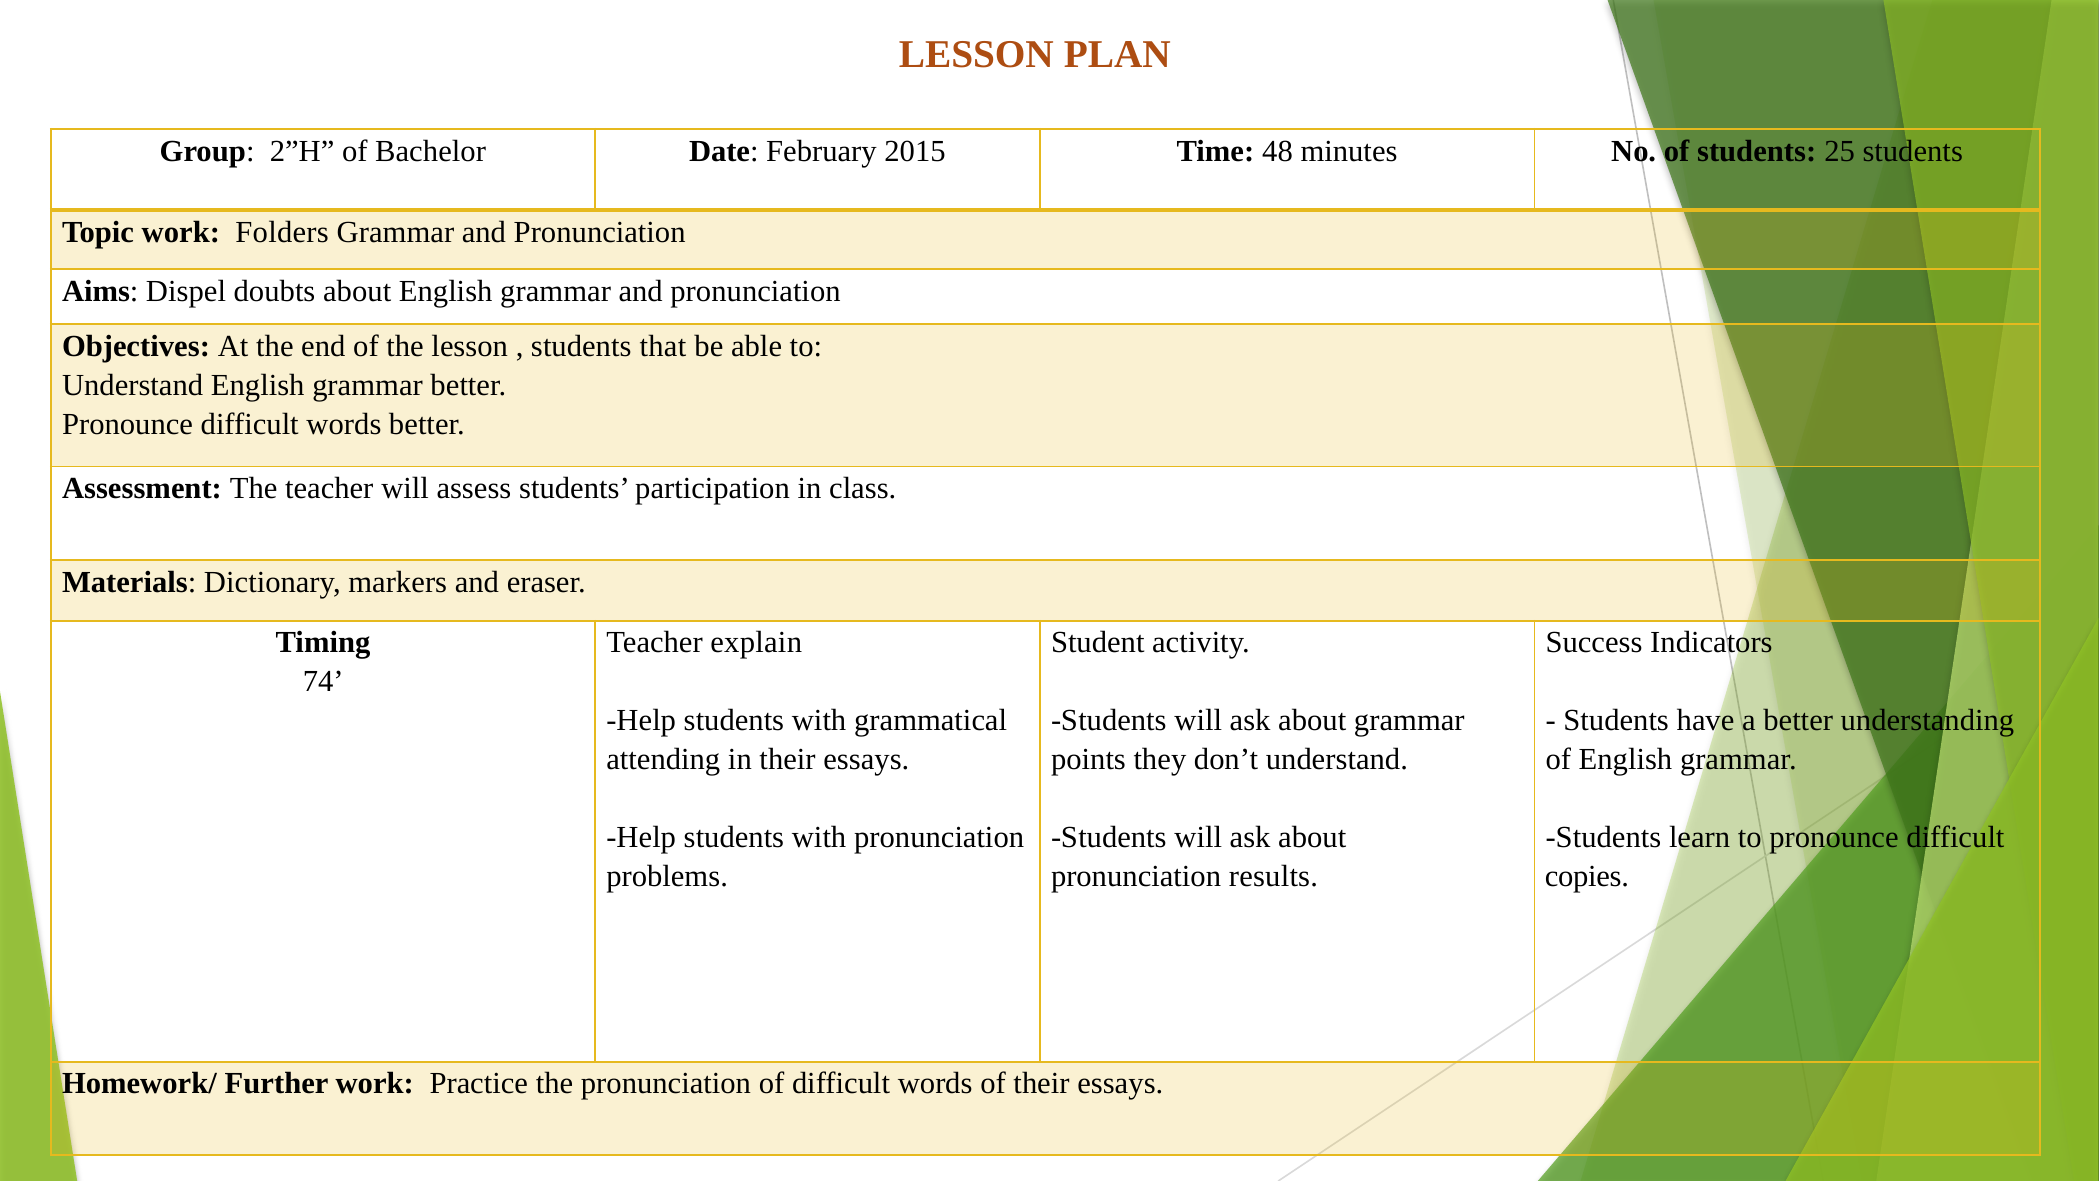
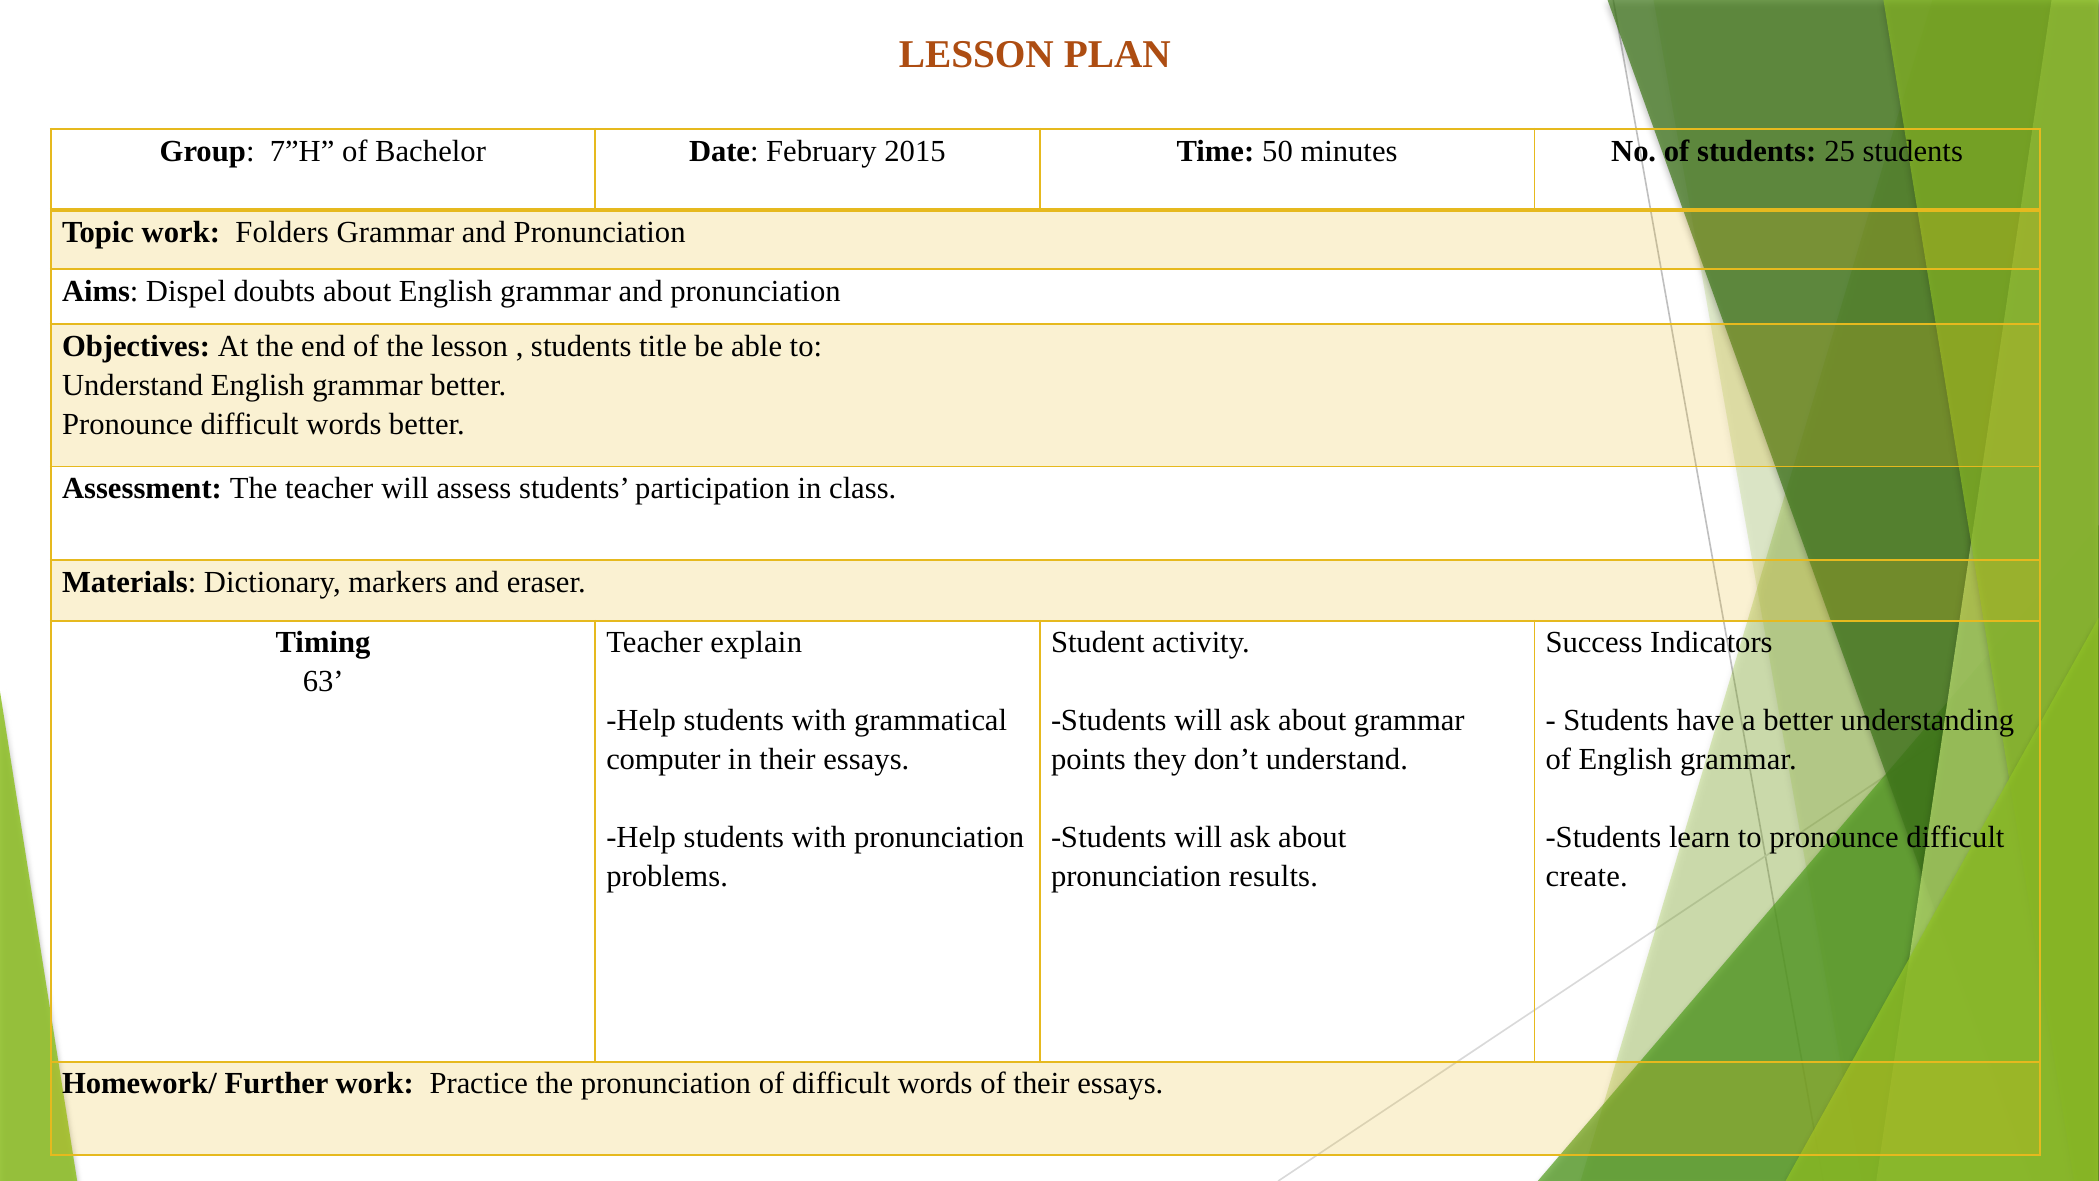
2”H: 2”H -> 7”H (302, 151)
48: 48 -> 50 (1278, 151)
that: that -> title (663, 346)
74: 74 -> 63 (323, 682)
attending: attending -> computer (663, 759)
copies: copies -> create (1587, 876)
